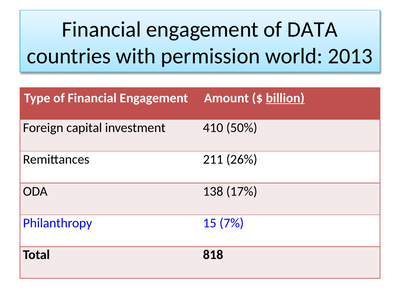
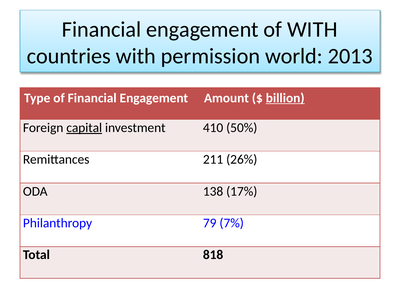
of DATA: DATA -> WITH (312, 29)
capital underline: none -> present (84, 128)
15: 15 -> 79 (210, 223)
